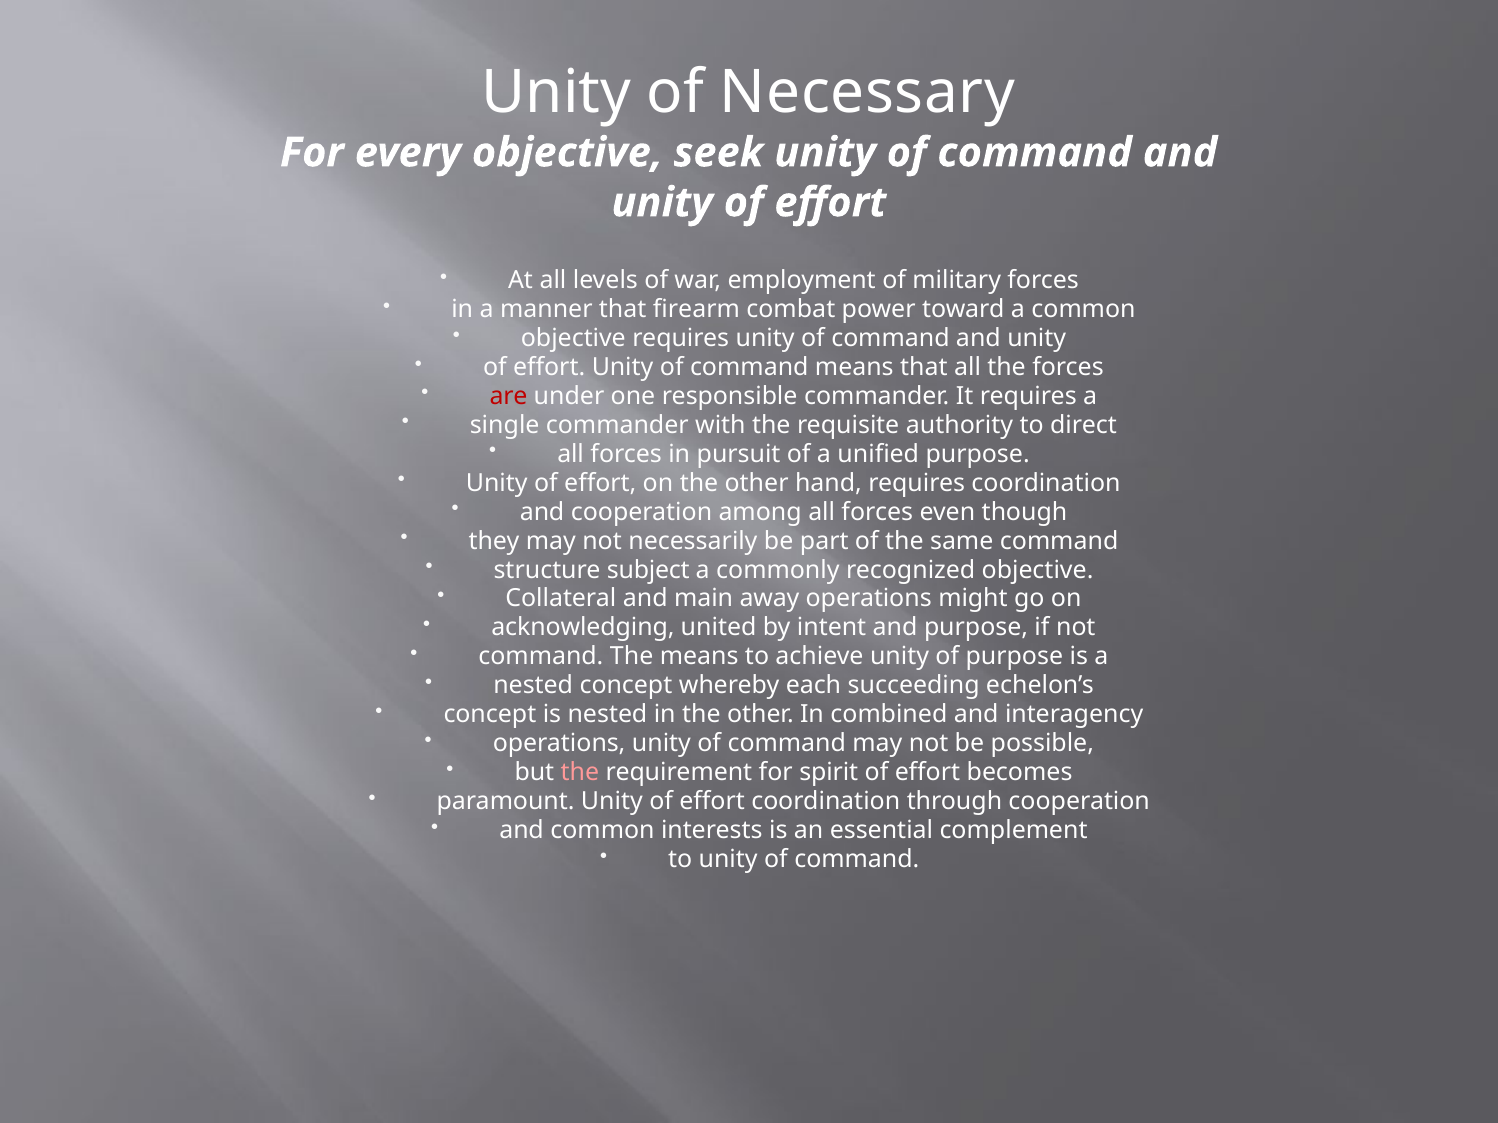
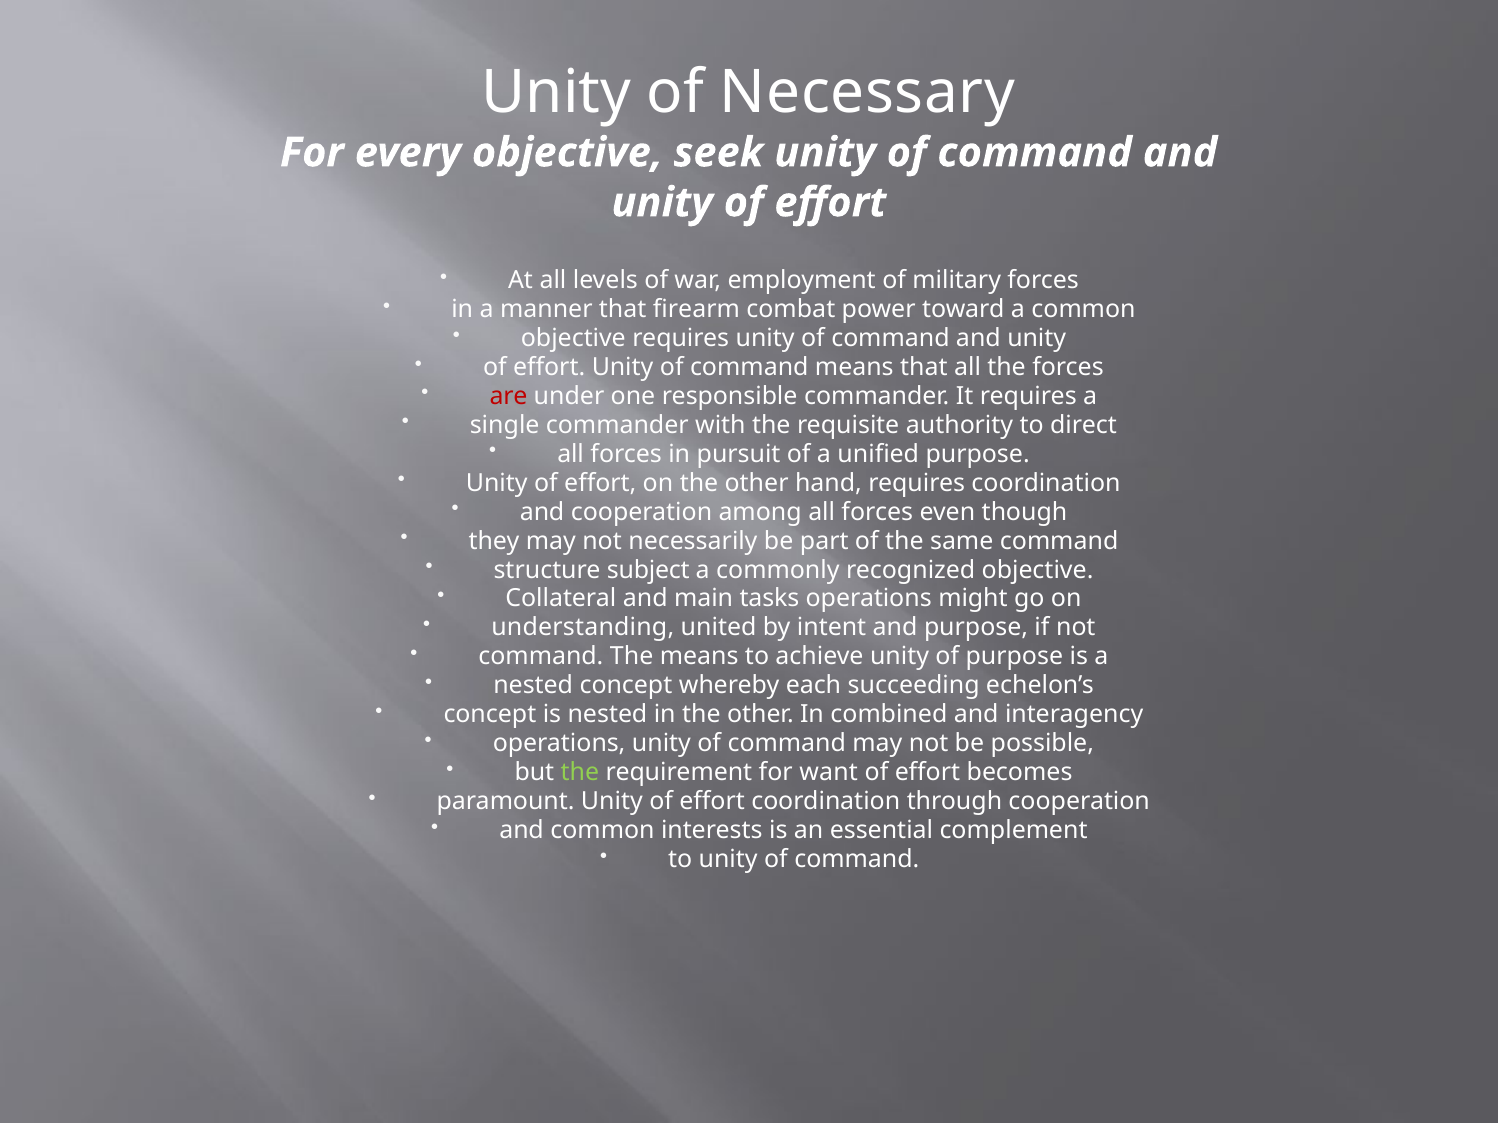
away: away -> tasks (769, 599)
acknowledging: acknowledging -> understanding (583, 628)
the colour: pink -> light green (580, 773)
spirit: spirit -> want (829, 773)
